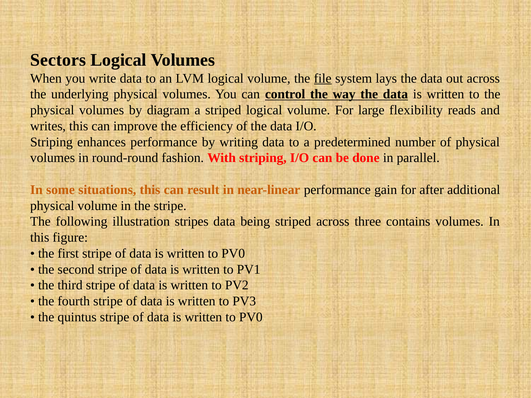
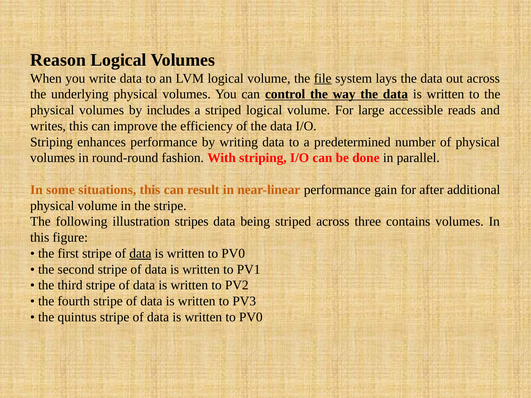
Sectors: Sectors -> Reason (58, 60)
diagram: diagram -> includes (168, 110)
flexibility: flexibility -> accessible (416, 110)
data underline: none -> present (140, 254)
